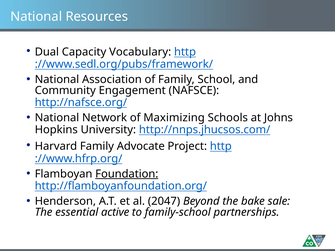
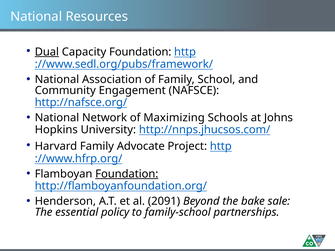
Dual underline: none -> present (47, 52)
Capacity Vocabulary: Vocabulary -> Foundation (140, 52)
2047: 2047 -> 2091 (164, 201)
active: active -> policy (115, 212)
